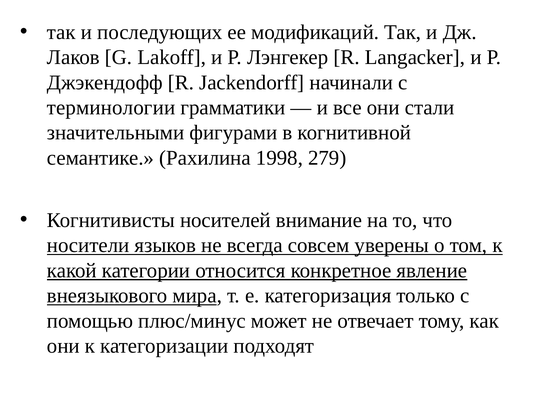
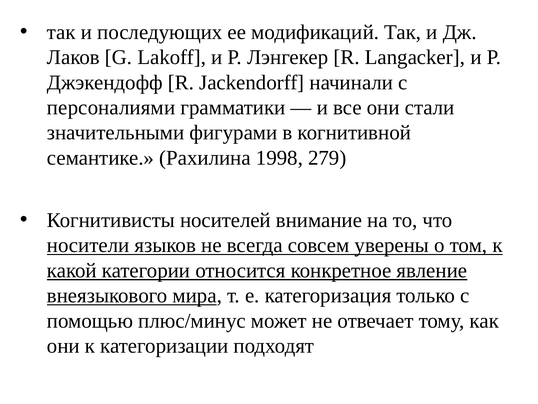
терминологии: терминологии -> персоналиями (111, 107)
